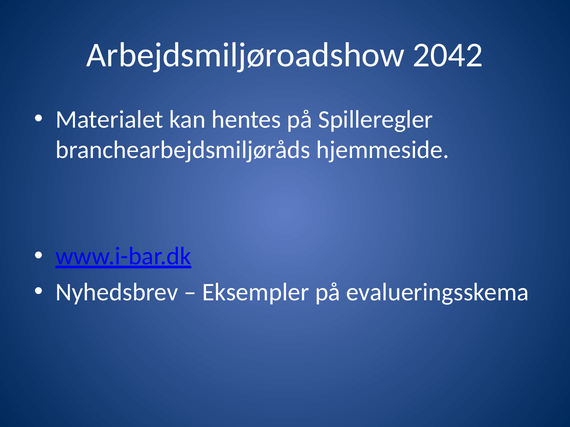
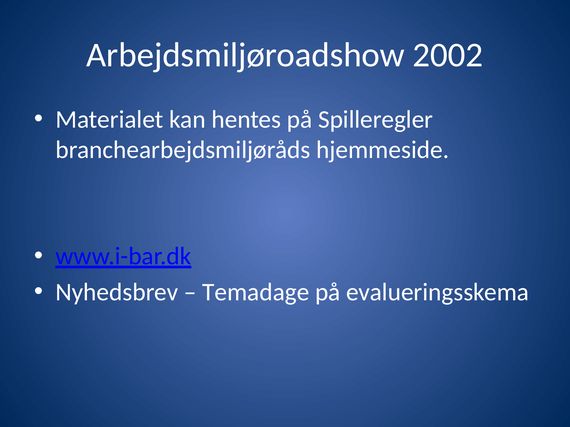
2042: 2042 -> 2002 (448, 55)
Eksempler: Eksempler -> Temadage (256, 292)
